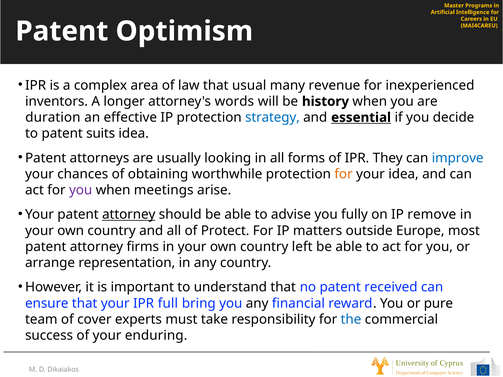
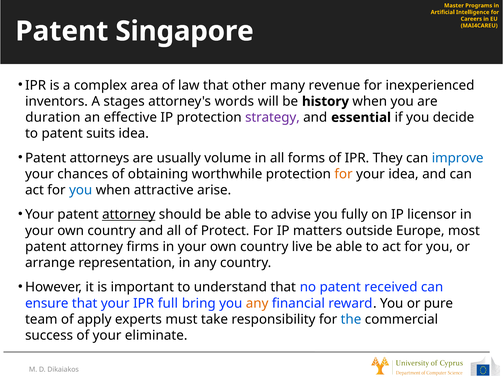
Optimism: Optimism -> Singapore (185, 31)
usual: usual -> other (249, 85)
longer: longer -> stages (124, 101)
strategy colour: blue -> purple (272, 118)
essential underline: present -> none (361, 118)
looking: looking -> volume (228, 158)
you colour: purple -> blue (81, 190)
meetings: meetings -> attractive (164, 190)
remove: remove -> licensor (432, 215)
left: left -> live (302, 247)
any colour: black -> orange (257, 303)
cover: cover -> apply (94, 320)
enduring: enduring -> eliminate (156, 336)
